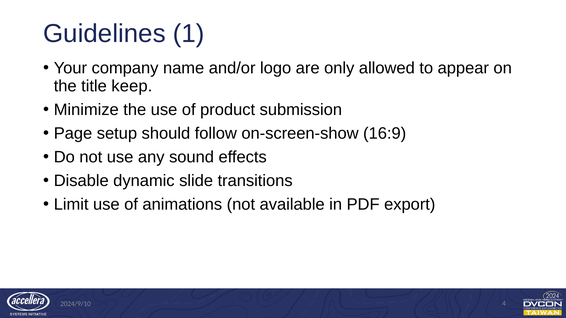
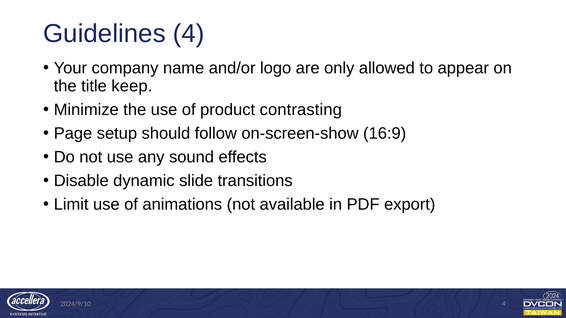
Guidelines 1: 1 -> 4 (189, 34)
submission: submission -> contrasting (301, 110)
